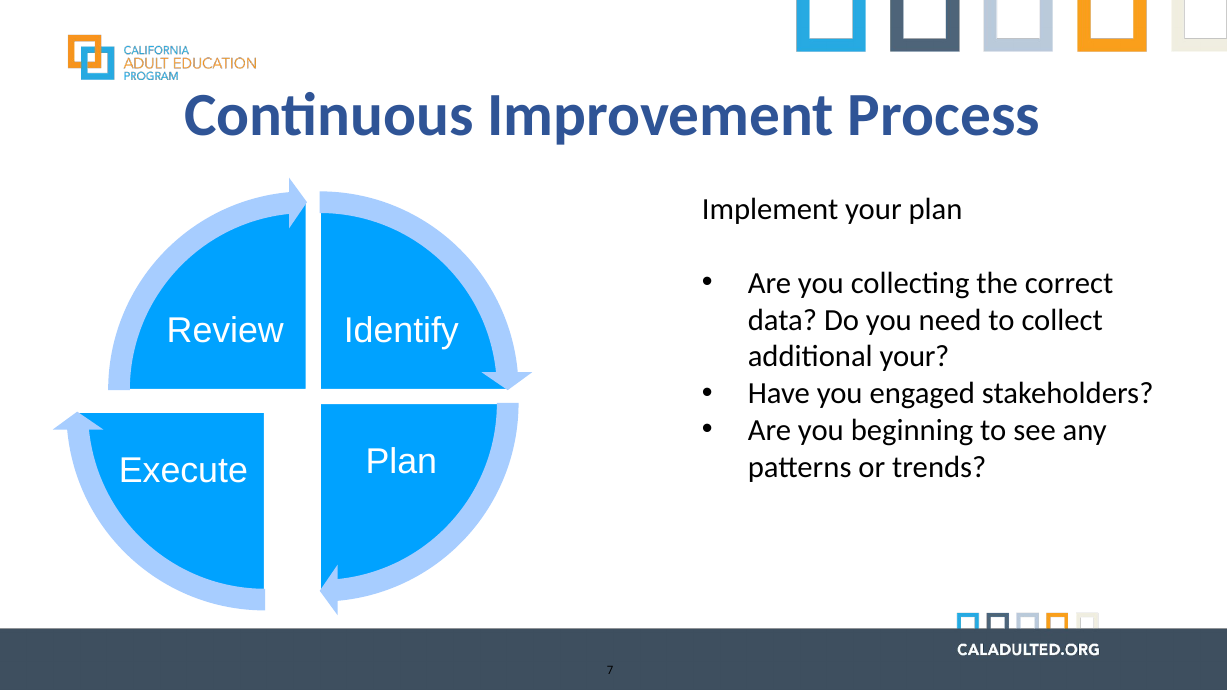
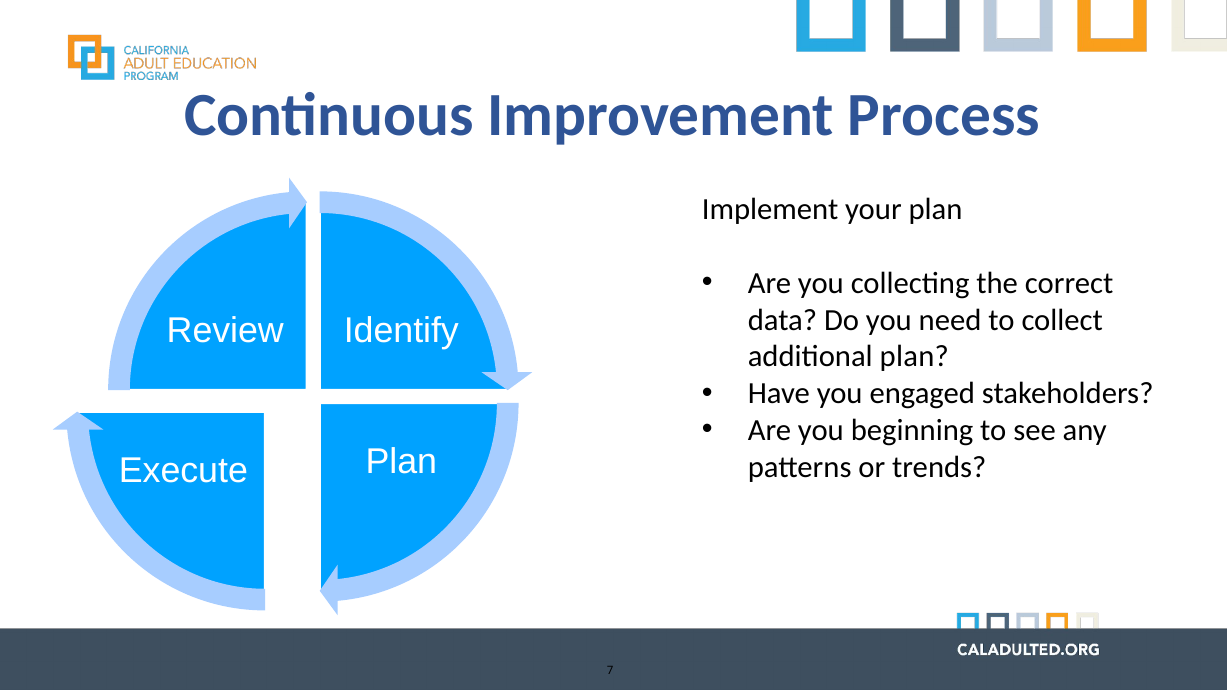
additional your: your -> plan (914, 357)
